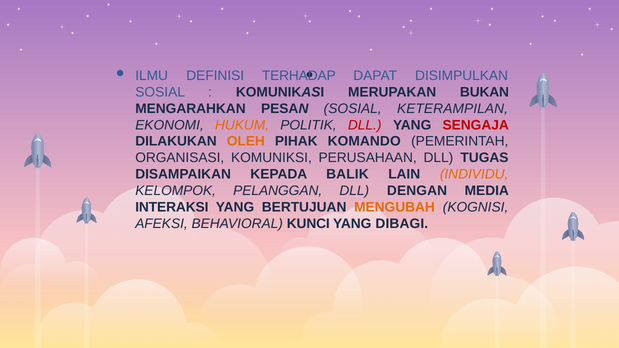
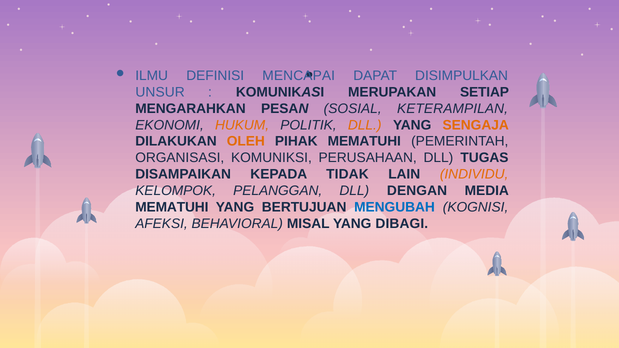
TERHADAP: TERHADAP -> MENCAPAI (299, 76)
SOSIAL: SOSIAL -> UNSUR (160, 92)
BUKAN: BUKAN -> SETIAP (485, 92)
DLL colour: red -> orange (365, 125)
SENGAJA colour: red -> orange (476, 125)
PIHAK KOMANDO: KOMANDO -> MEMATUHI (364, 142)
BALIK: BALIK -> TIDAK (347, 175)
INTERAKSI: INTERAKSI -> MEMATUHI (172, 208)
MENGUBAH colour: orange -> blue (395, 208)
KUNCI: KUNCI -> MISAL (308, 224)
